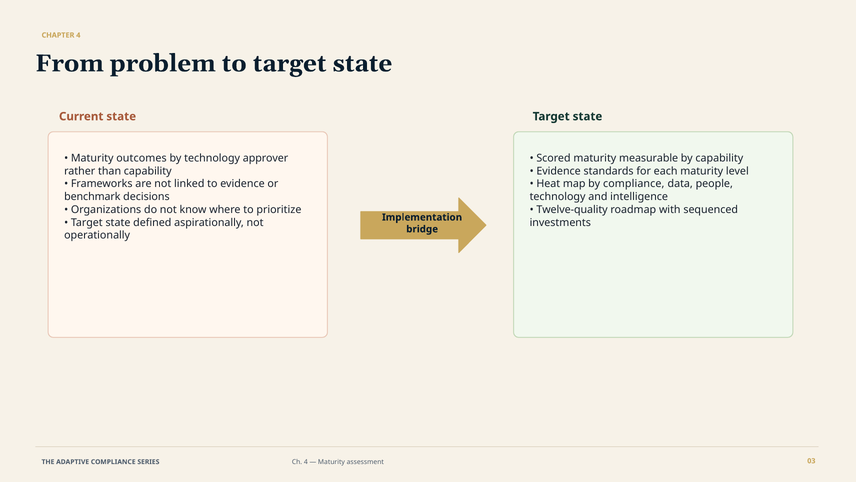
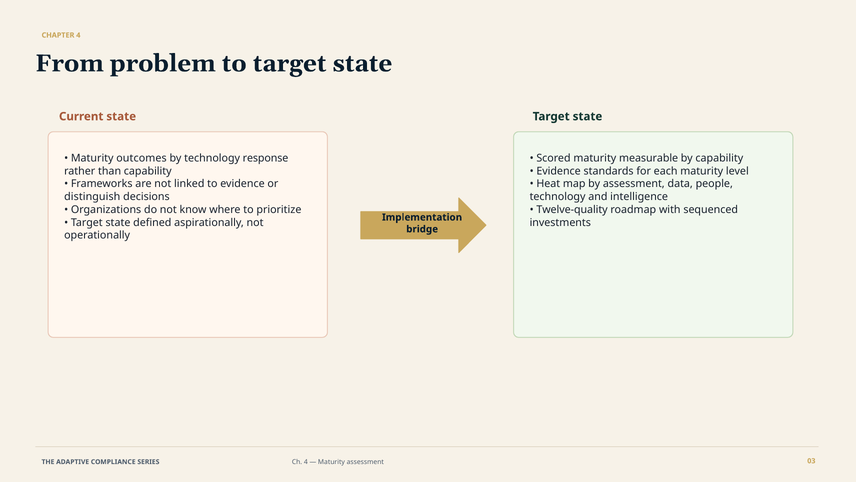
approver: approver -> response (266, 158)
by compliance: compliance -> assessment (634, 184)
benchmark: benchmark -> distinguish (92, 197)
